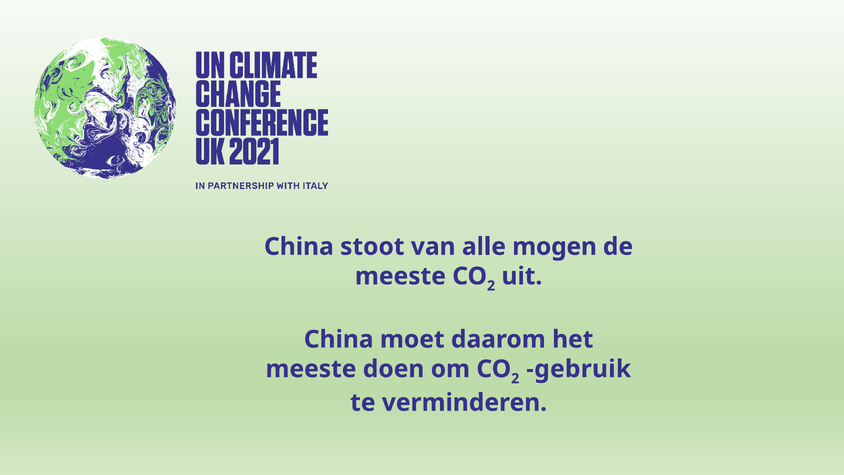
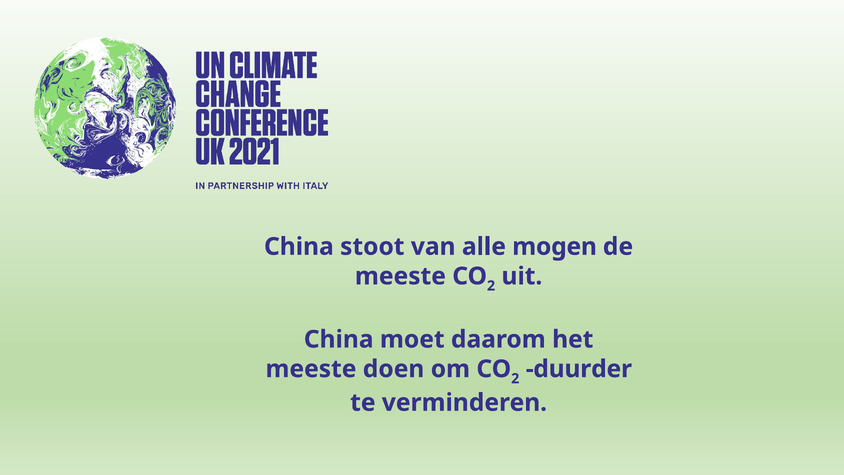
gebruik: gebruik -> duurder (579, 369)
